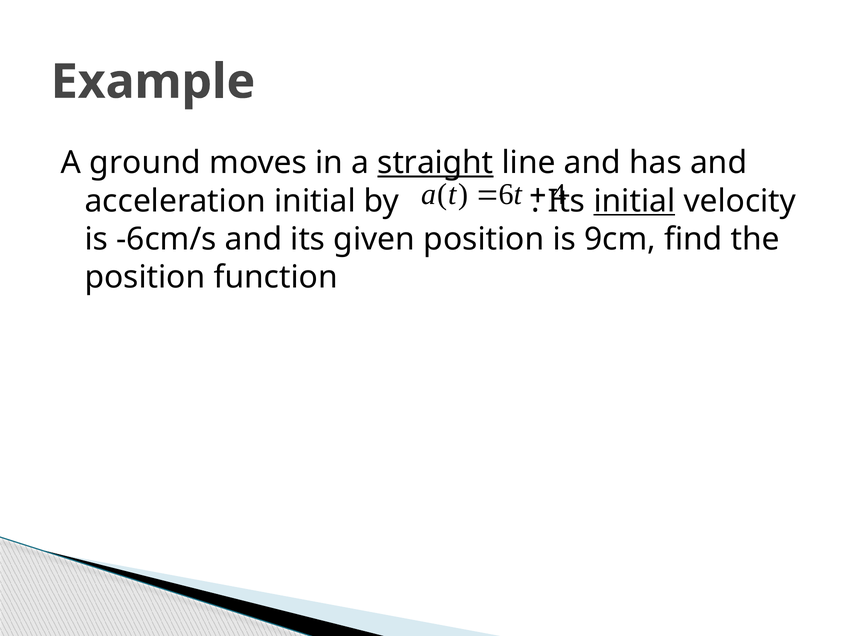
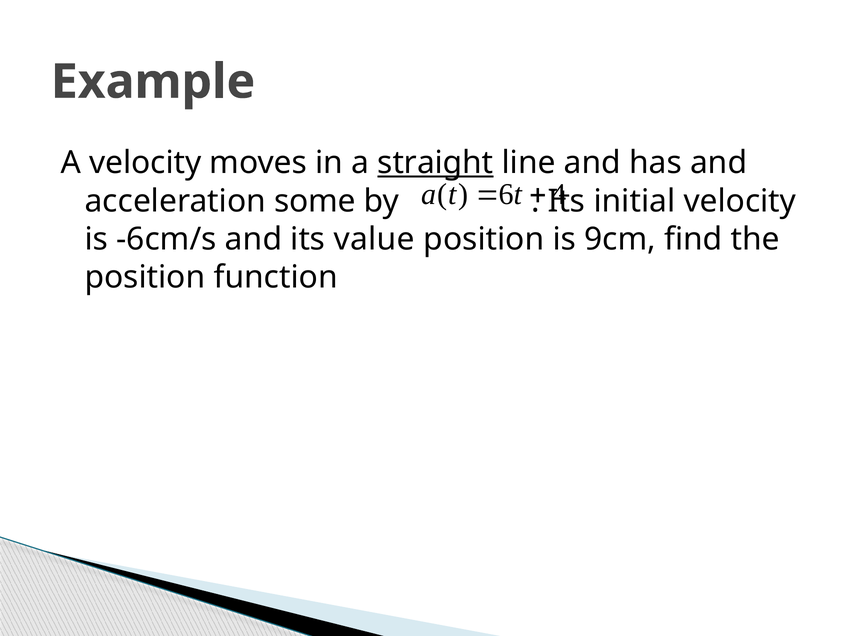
A ground: ground -> velocity (145, 163)
acceleration initial: initial -> some (315, 201)
initial underline: present -> none (634, 201)
given: given -> value (374, 239)
